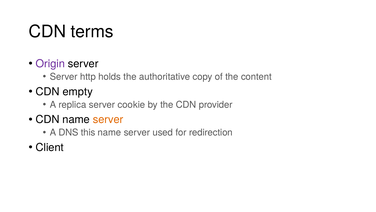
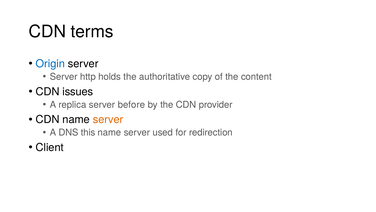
Origin colour: purple -> blue (50, 64)
empty: empty -> issues (78, 91)
cookie: cookie -> before (131, 104)
